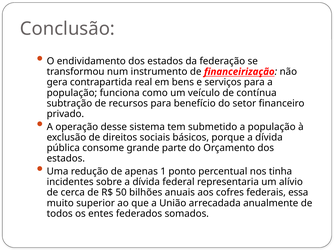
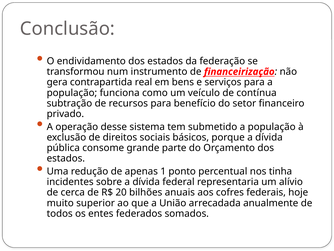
50: 50 -> 20 (121, 192)
essa: essa -> hoje (298, 192)
